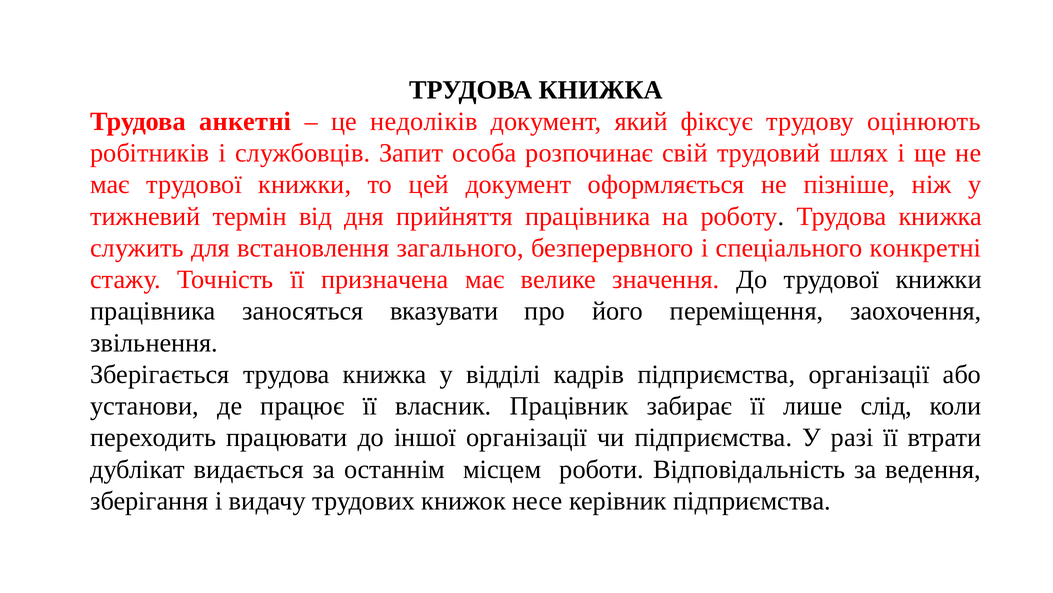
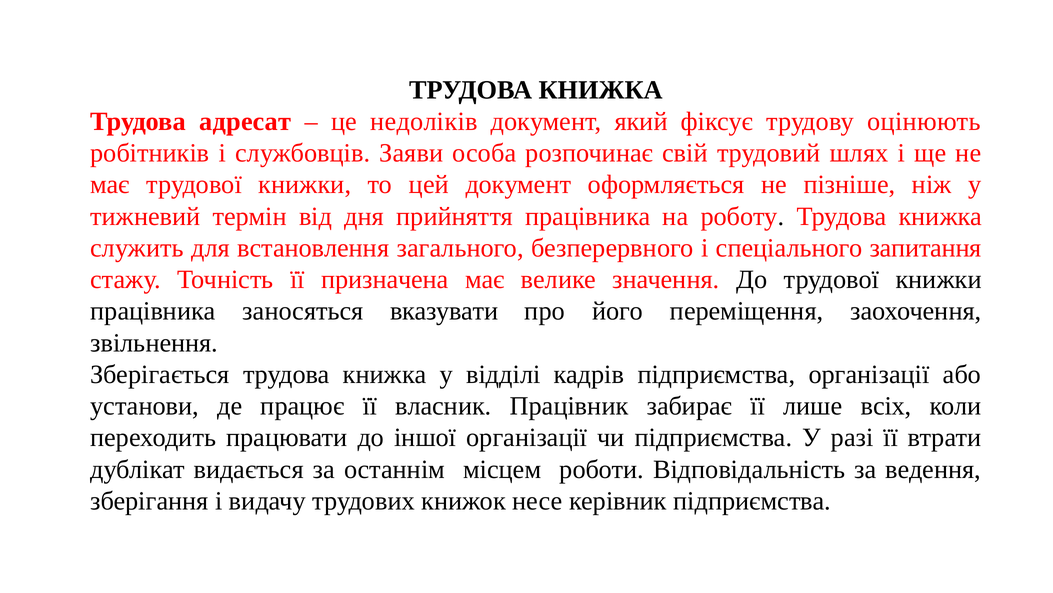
анкетні: анкетні -> адресат (245, 121)
Запит: Запит -> Заяви (411, 153)
конкретні: конкретні -> запитання (926, 248)
слід: слід -> всіх (886, 406)
